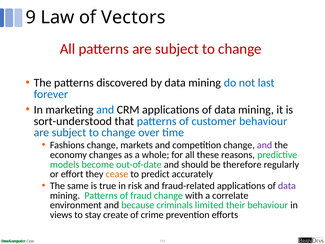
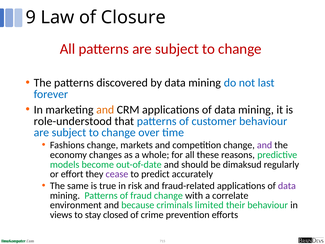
Vectors: Vectors -> Closure (133, 17)
and colour: blue -> orange (105, 110)
sort-understood: sort-understood -> role-understood (73, 121)
therefore: therefore -> dimaksud (242, 164)
cease colour: orange -> purple (117, 174)
create: create -> closed (116, 215)
